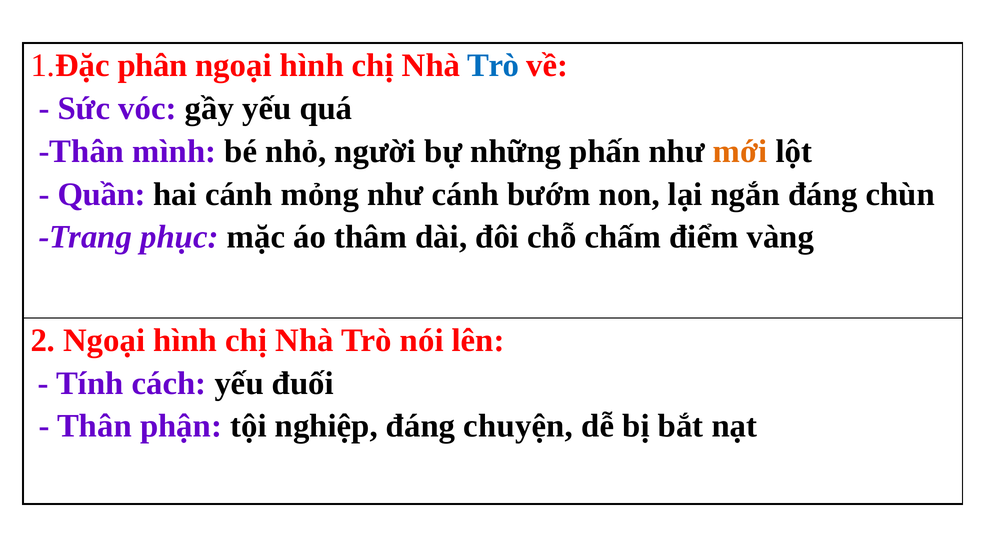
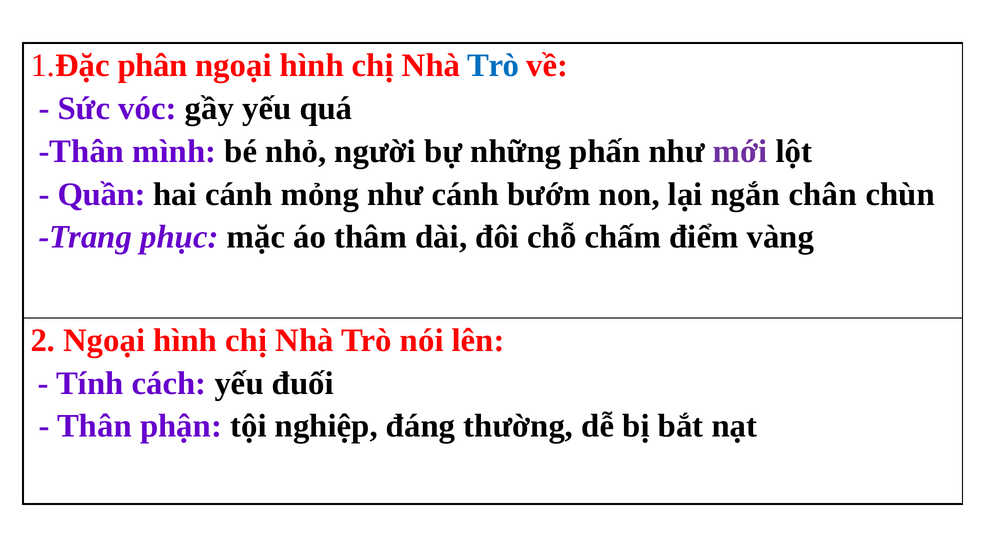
mới colour: orange -> purple (740, 151)
ngắn đáng: đáng -> chân (823, 194)
chuyện: chuyện -> thường (518, 426)
